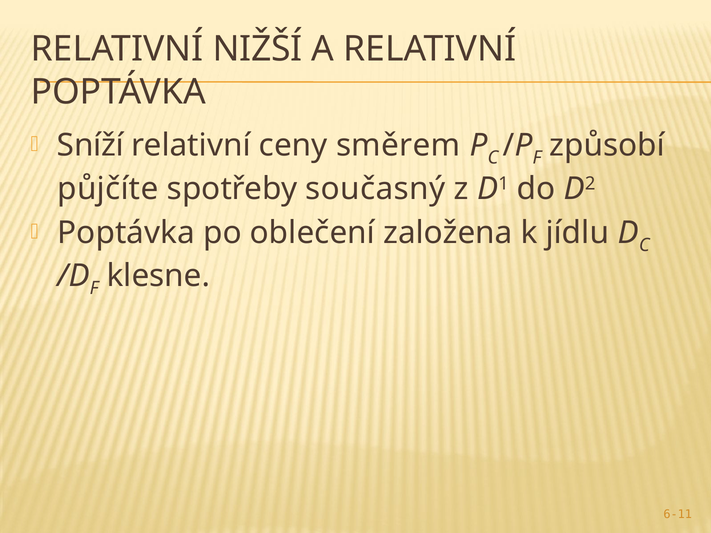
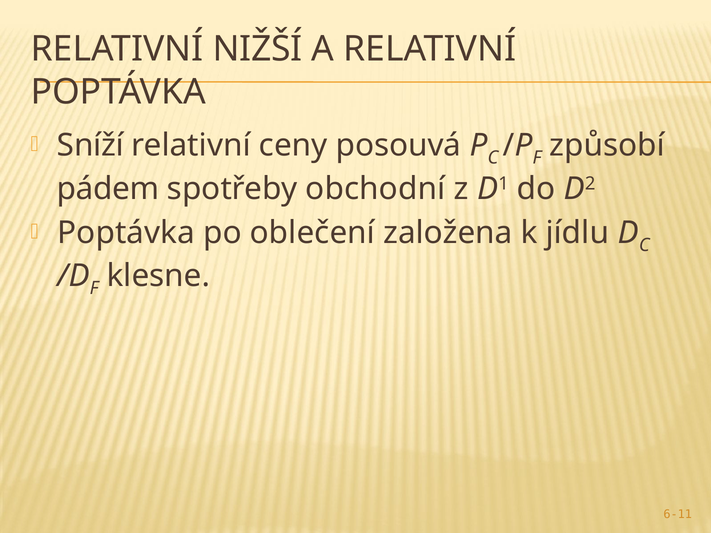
směrem: směrem -> posouvá (398, 146)
půjčíte: půjčíte -> pádem (108, 189)
současný: současný -> obchodní (375, 189)
